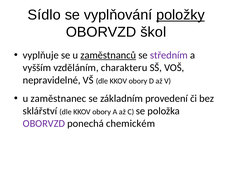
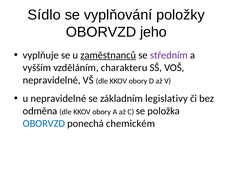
položky underline: present -> none (180, 15)
škol: škol -> jeho (153, 32)
u zaměstnanec: zaměstnanec -> nepravidelné (58, 99)
provedení: provedení -> legislativy (166, 99)
sklářství: sklářství -> odměna (40, 111)
OBORVZD colour: purple -> blue (44, 124)
